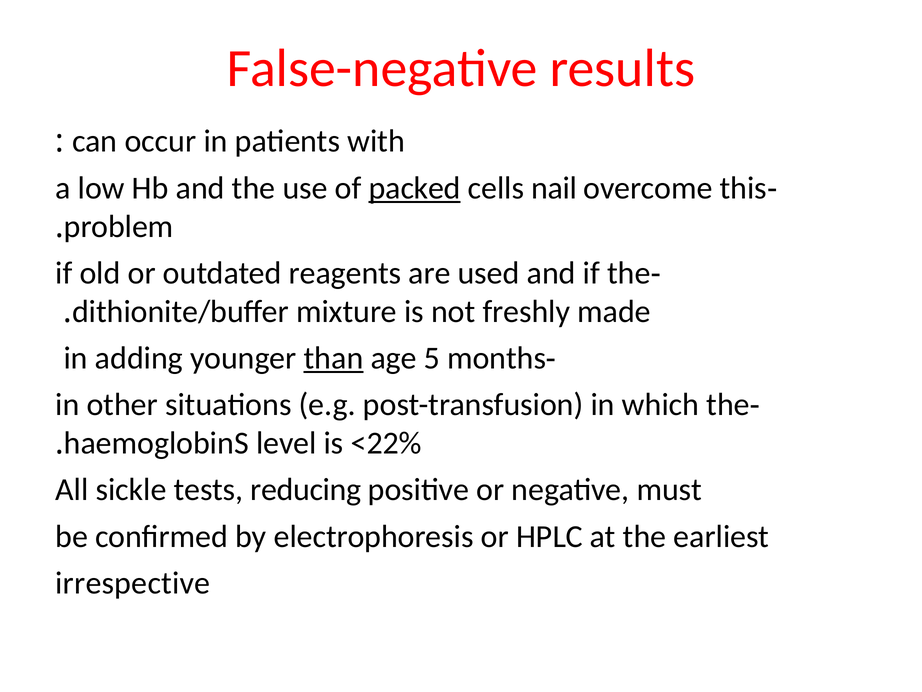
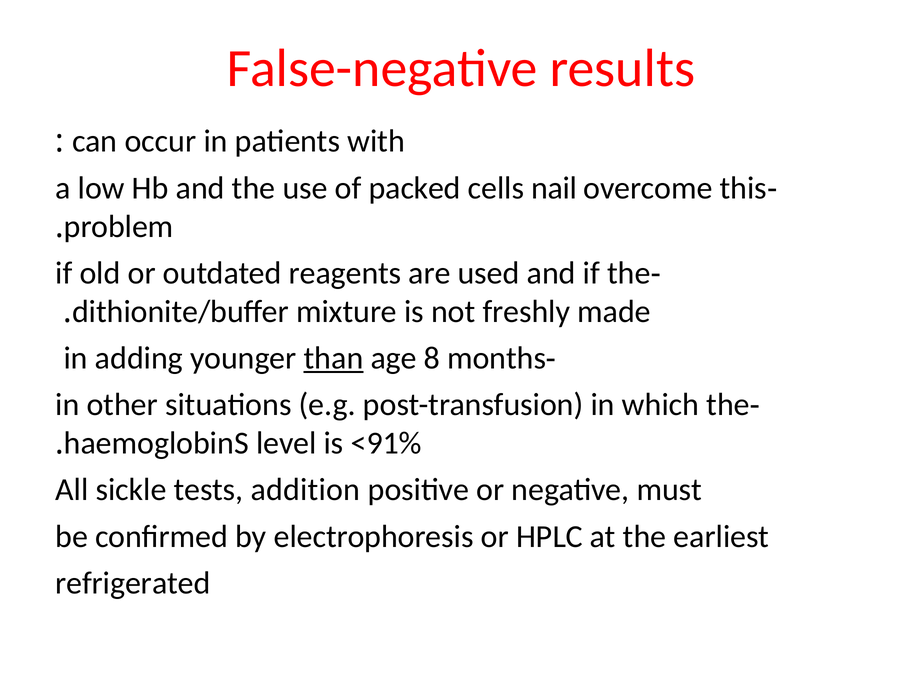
packed underline: present -> none (415, 188)
5: 5 -> 8 (432, 358)
<22%: <22% -> <91% (386, 443)
reducing: reducing -> addition (305, 490)
irrespective: irrespective -> refrigerated (133, 583)
